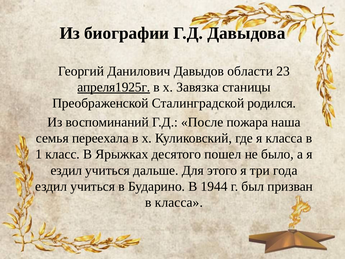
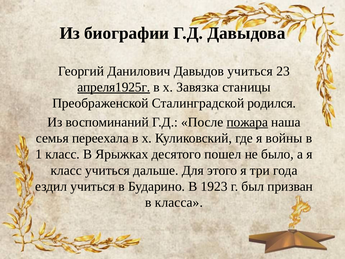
Давыдов области: области -> учиться (250, 71)
пожара underline: none -> present (247, 122)
я класса: класса -> войны (284, 138)
ездил: ездил -> класс (66, 170)
1944: 1944 -> 1923 (214, 186)
